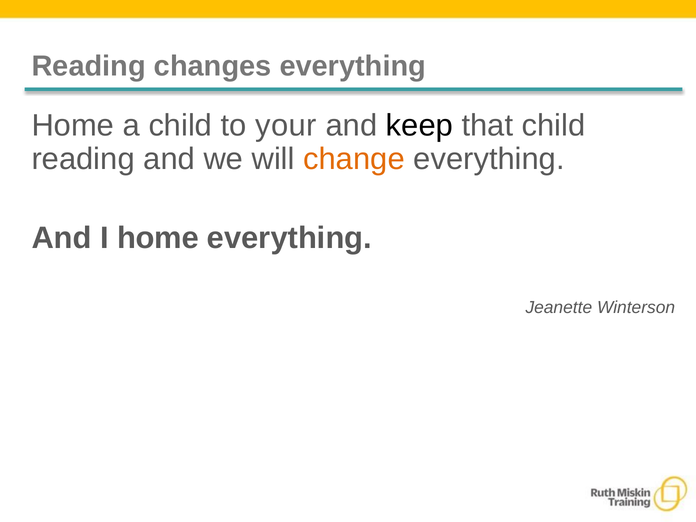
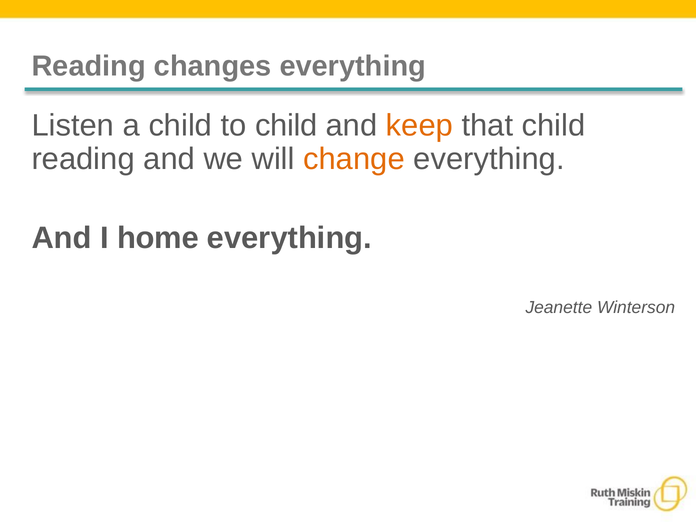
Home: Home -> Listen (73, 125)
to your: your -> child (286, 125)
keep colour: black -> orange (419, 125)
